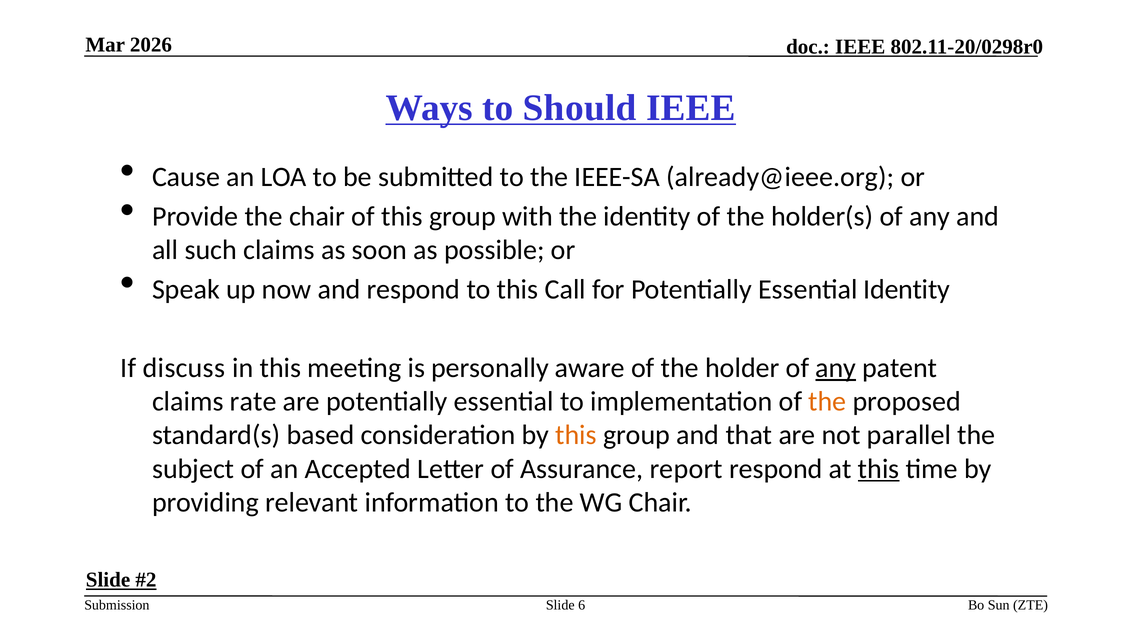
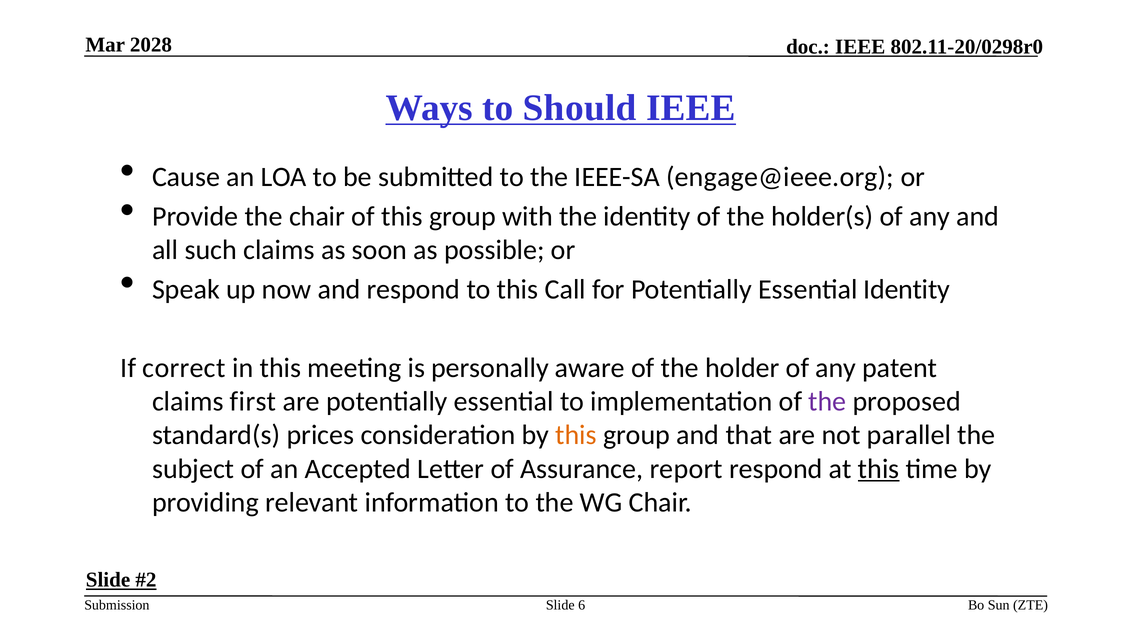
2026: 2026 -> 2028 (151, 45)
already@ieee.org: already@ieee.org -> engage@ieee.org (780, 177)
discuss: discuss -> correct (184, 368)
any underline: present -> none (836, 368)
rate: rate -> first (253, 402)
the colour: orange -> purple (827, 402)
based: based -> prices (320, 435)
